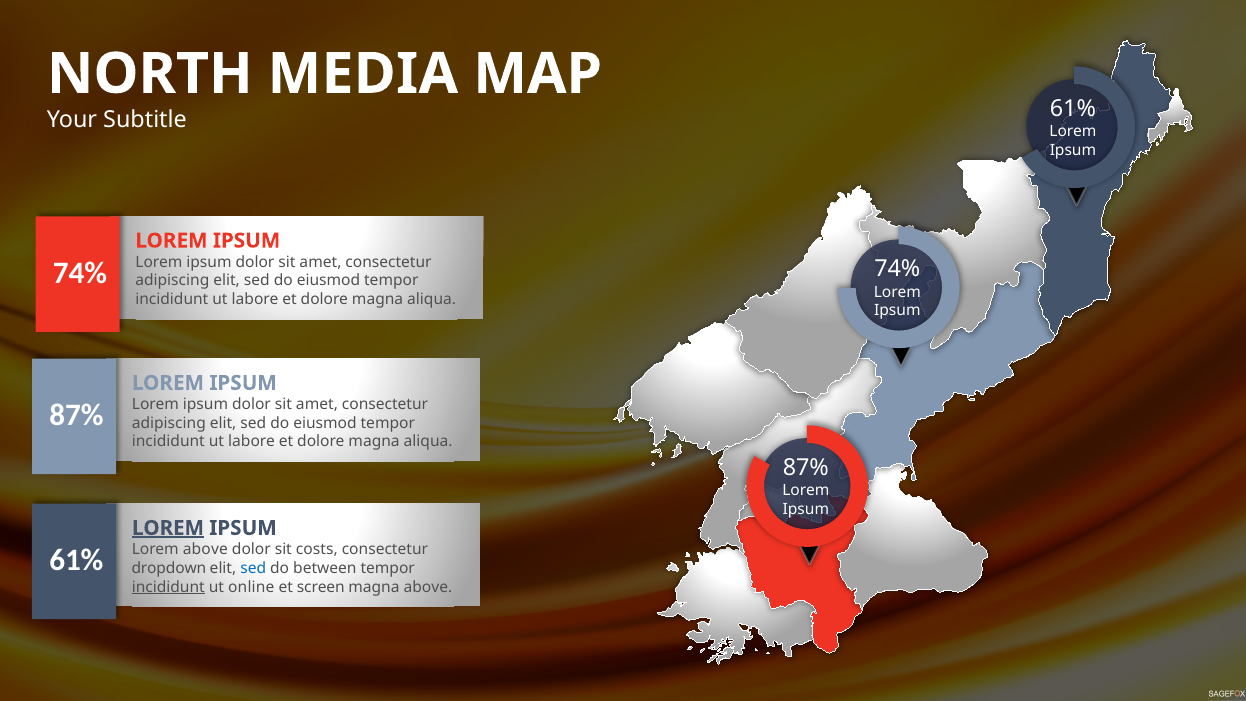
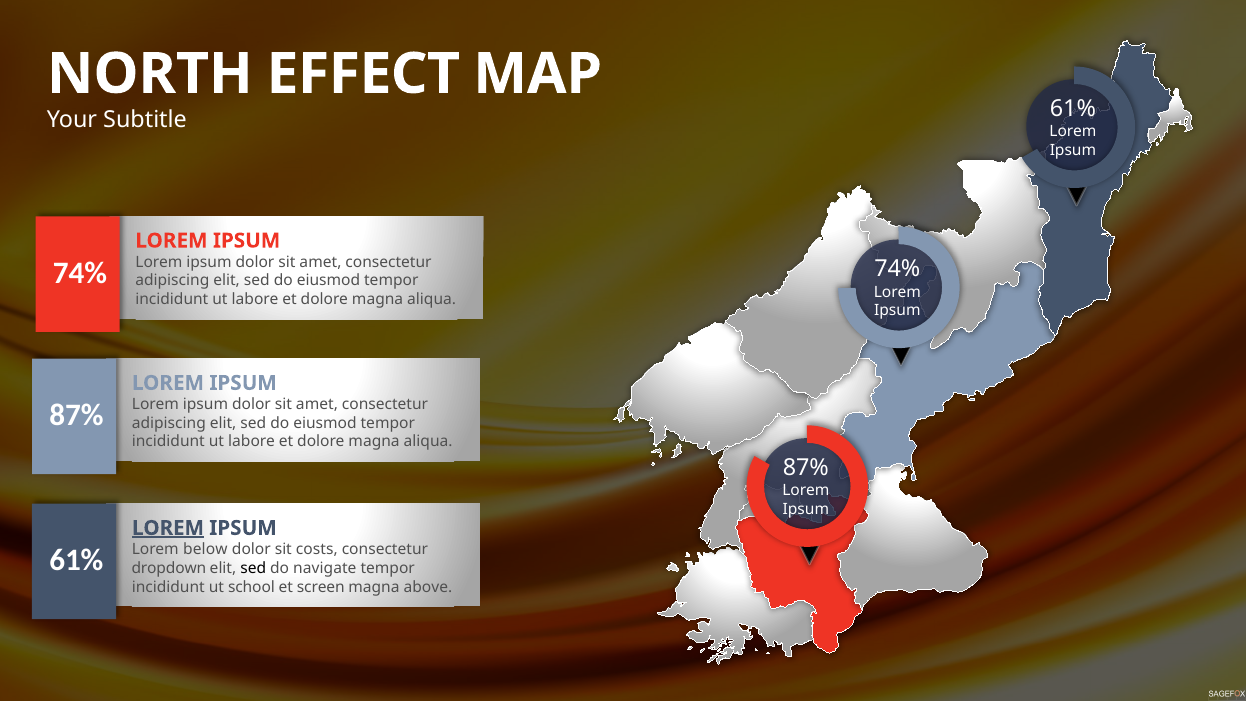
MEDIA: MEDIA -> EFFECT (363, 74)
Lorem above: above -> below (205, 549)
sed colour: blue -> black (253, 568)
between: between -> navigate (325, 568)
incididunt underline: present -> none (168, 587)
online: online -> school (251, 587)
